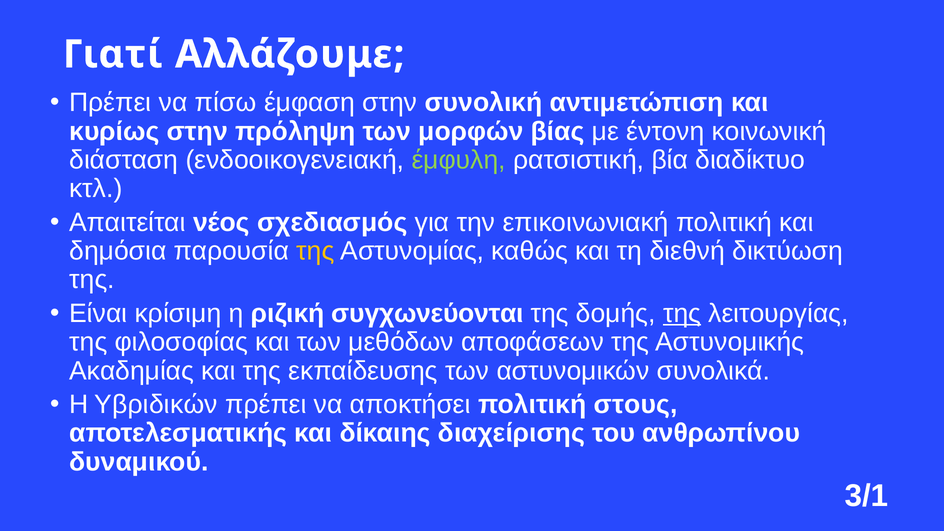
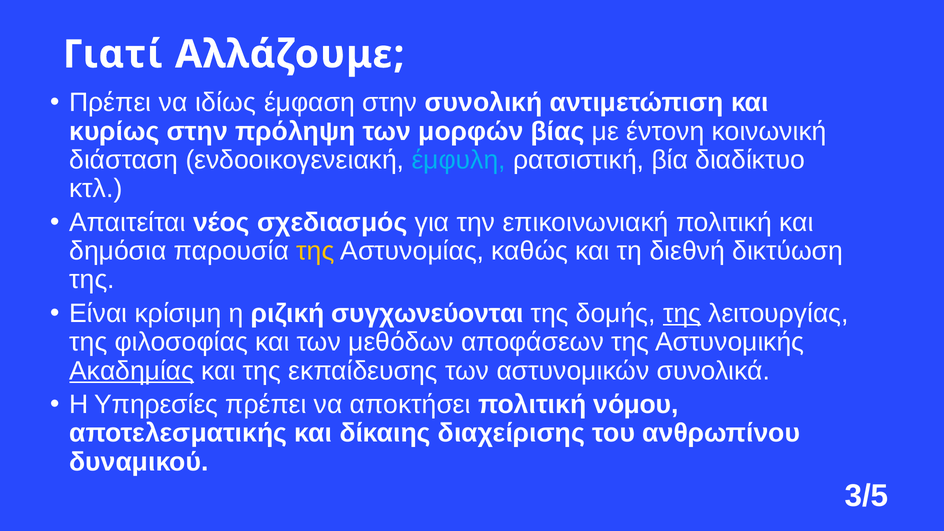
πίσω: πίσω -> ιδίως (226, 103)
έμφυλη colour: light green -> light blue (459, 160)
Ακαδημίας underline: none -> present (132, 371)
Υβριδικών: Υβριδικών -> Υπηρεσίες (156, 404)
στους: στους -> νόμου (636, 404)
3/1: 3/1 -> 3/5 (867, 496)
